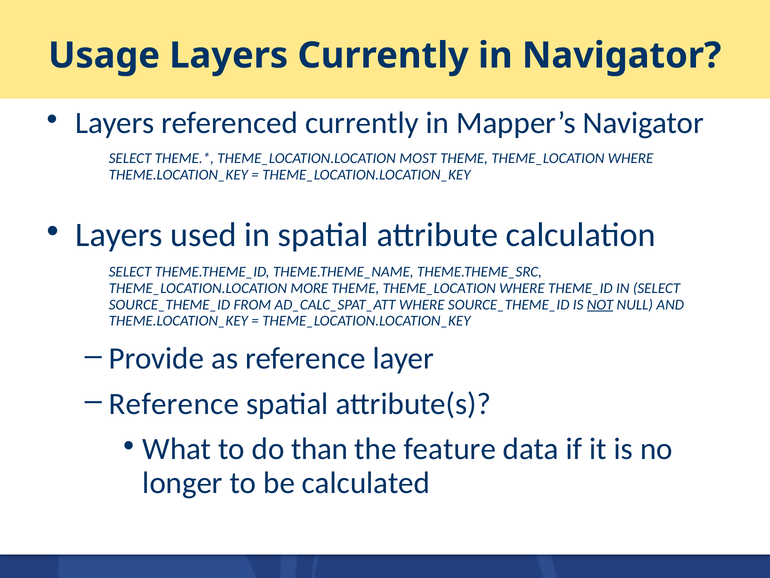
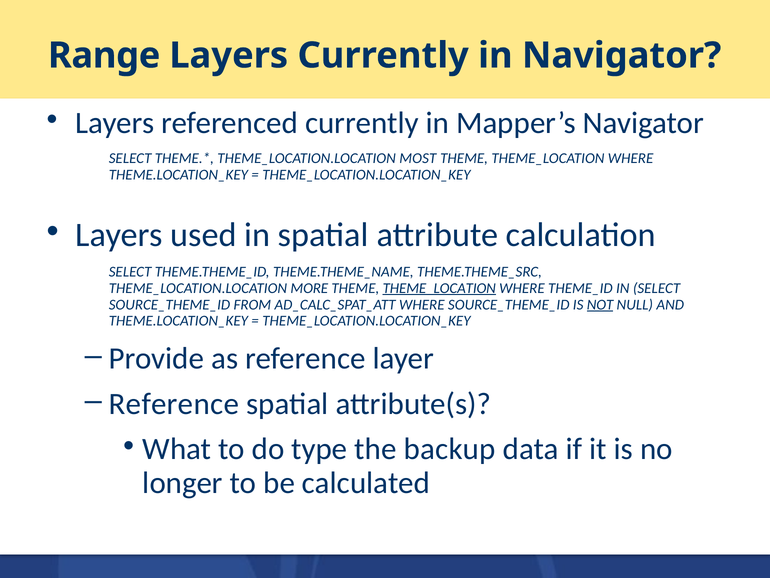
Usage: Usage -> Range (104, 55)
THEME_LOCATION underline: none -> present (439, 288)
than: than -> type (319, 449)
feature: feature -> backup (450, 449)
